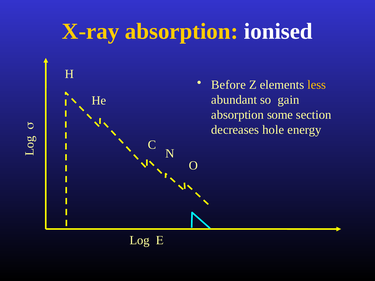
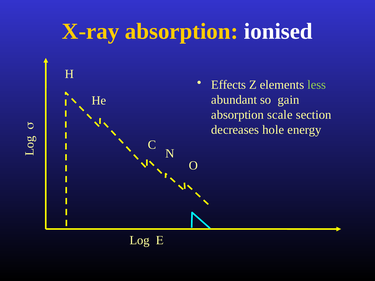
Before: Before -> Effects (229, 85)
less colour: yellow -> light green (317, 85)
some: some -> scale (280, 115)
